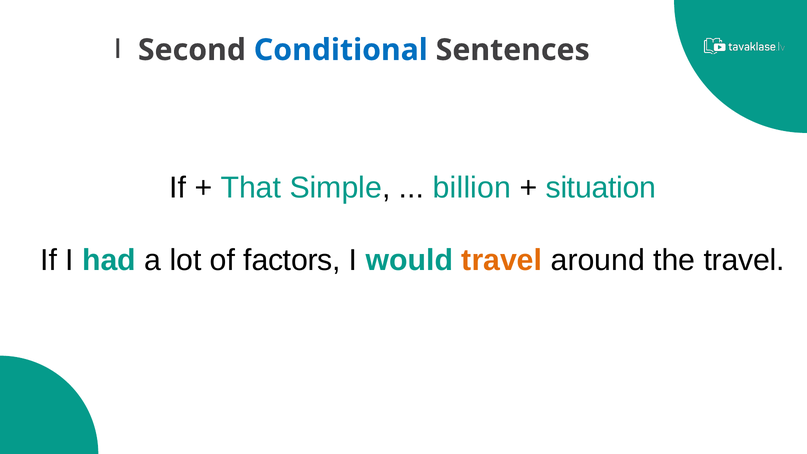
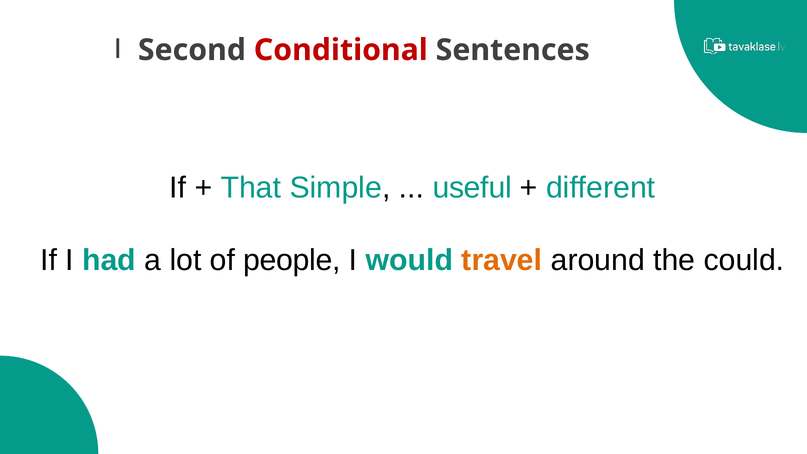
Conditional colour: blue -> red (341, 50)
billion: billion -> useful (472, 188)
situation: situation -> different (601, 188)
factors: factors -> people (292, 260)
the travel: travel -> could (744, 260)
